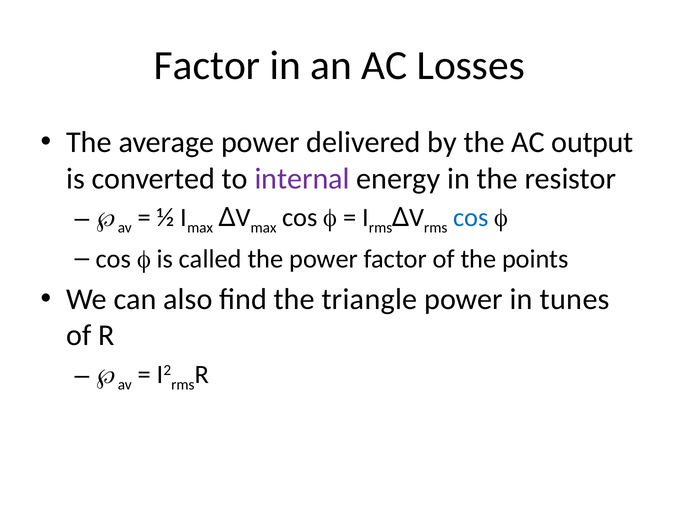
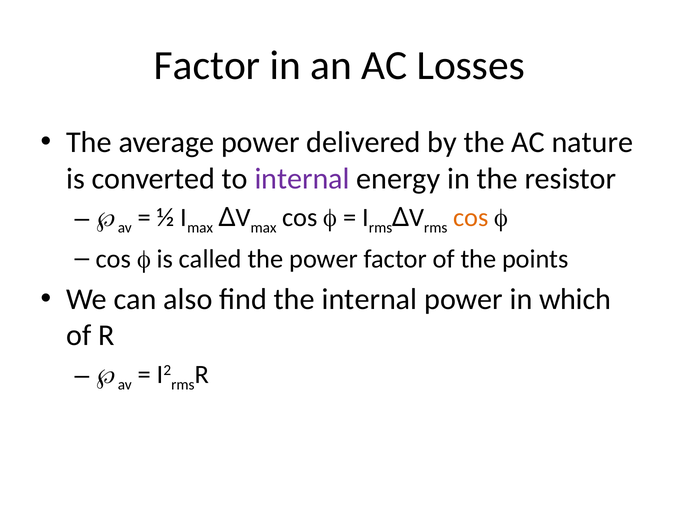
output: output -> nature (592, 142)
cos colour: blue -> orange (471, 218)
the triangle: triangle -> internal (370, 299)
tunes: tunes -> which (575, 299)
